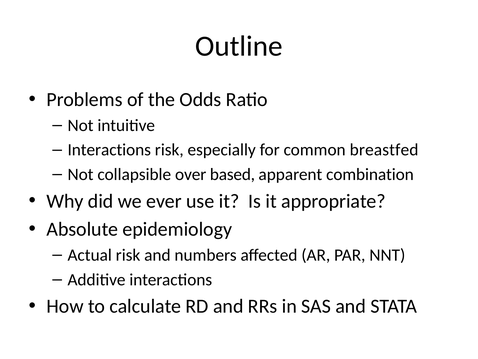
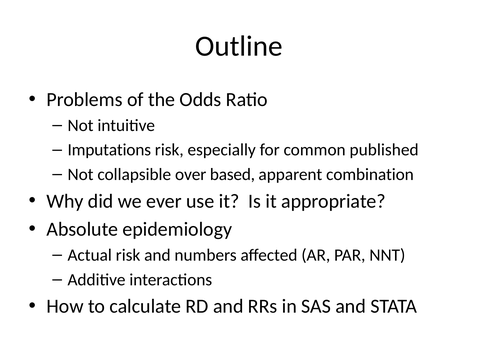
Interactions: Interactions -> Imputations (109, 150)
breastfed: breastfed -> published (384, 150)
